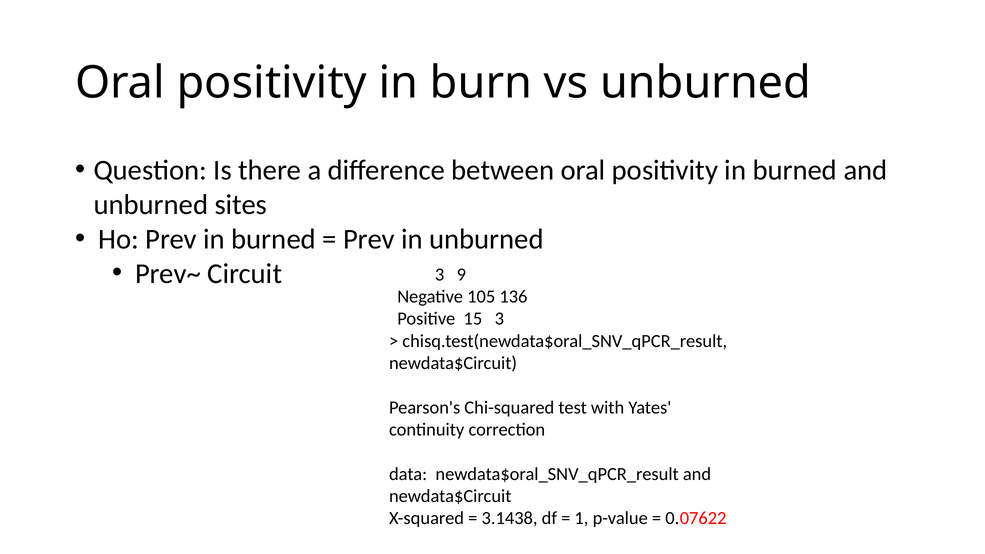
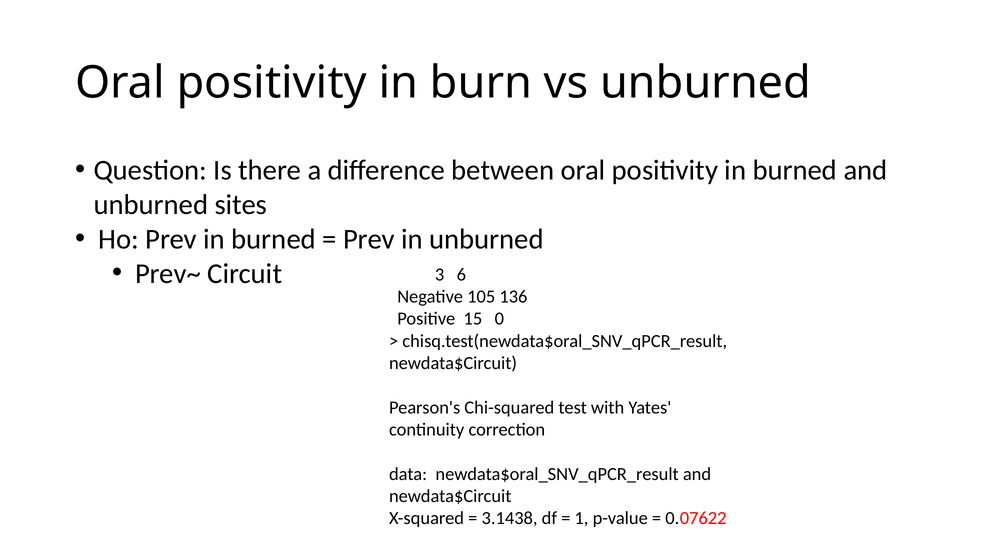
9: 9 -> 6 (461, 275)
15 3: 3 -> 0 (499, 319)
